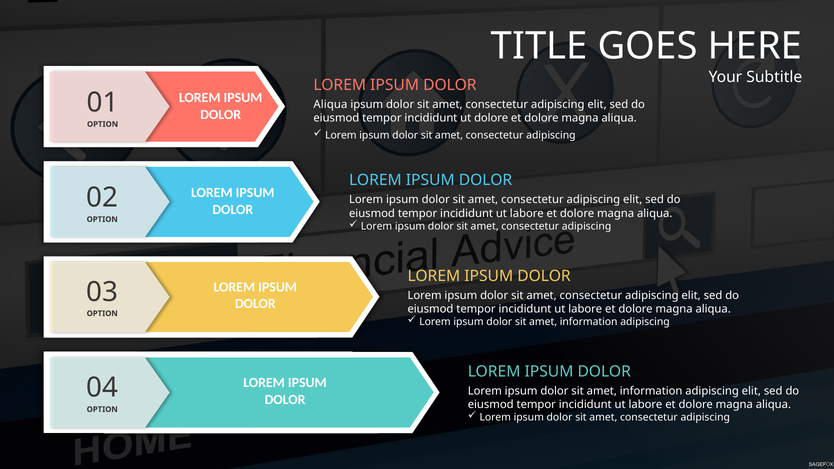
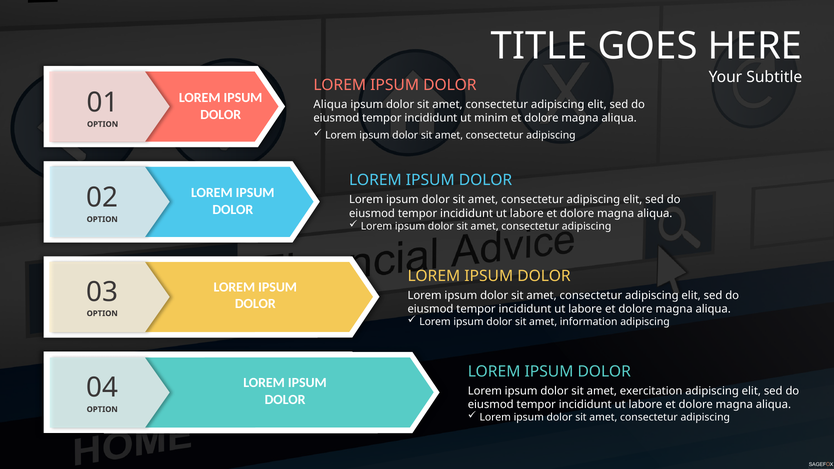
ut dolore: dolore -> minim (491, 118)
information: information -> exercitation (651, 391)
